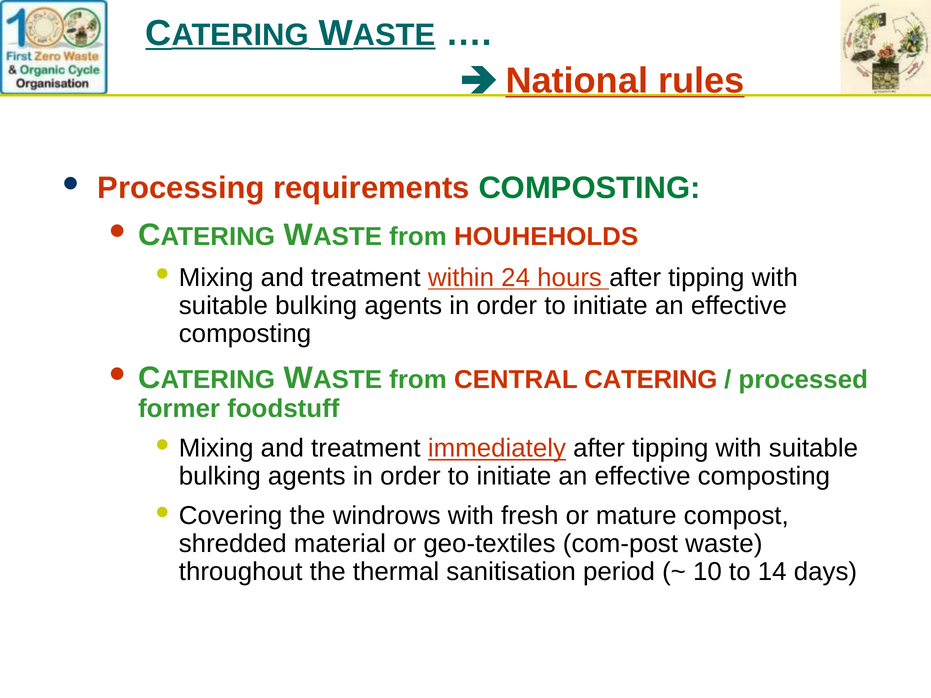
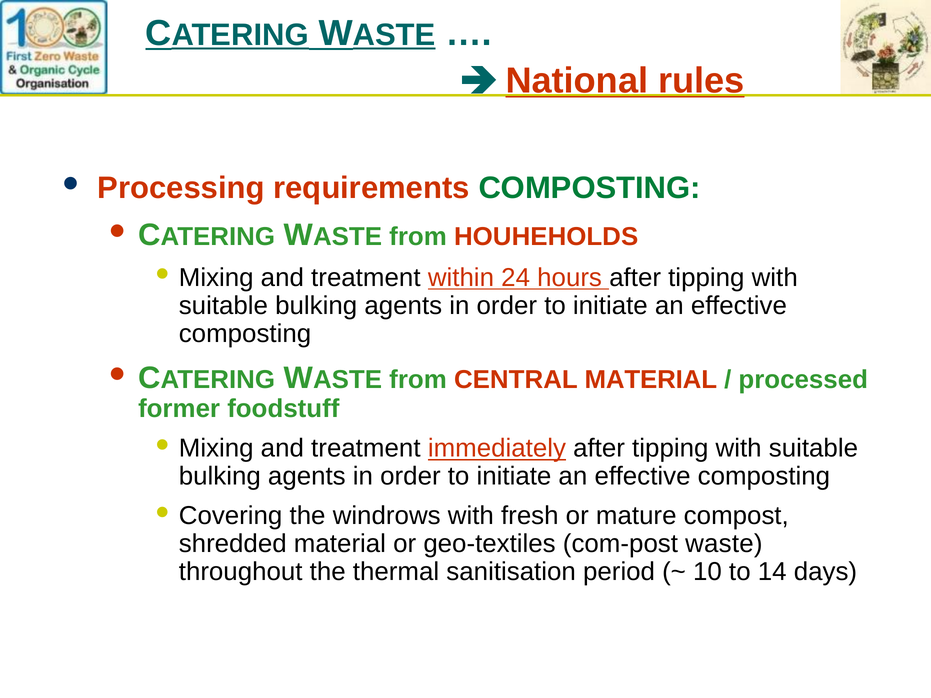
CENTRAL CATERING: CATERING -> MATERIAL (651, 380)
